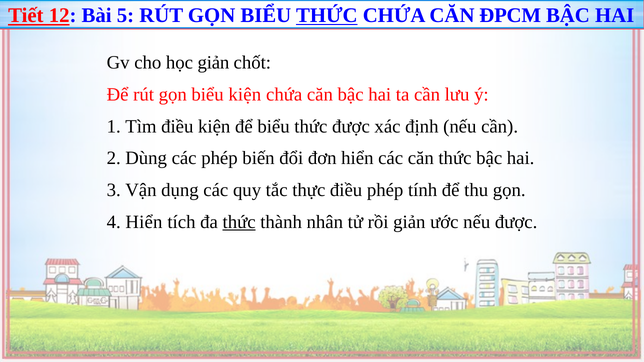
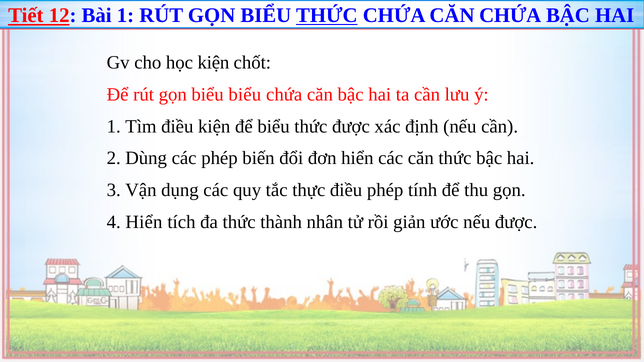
Bài 5: 5 -> 1 (125, 16)
CĂN ĐPCM: ĐPCM -> CHỨA (510, 16)
học giản: giản -> kiện (213, 63)
biểu kiện: kiện -> biểu (245, 94)
thức underline: present -> none (239, 222)
